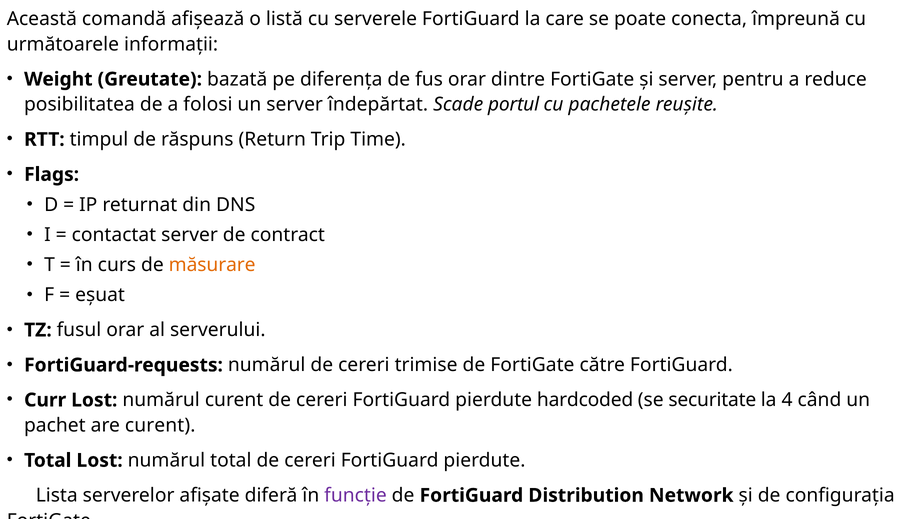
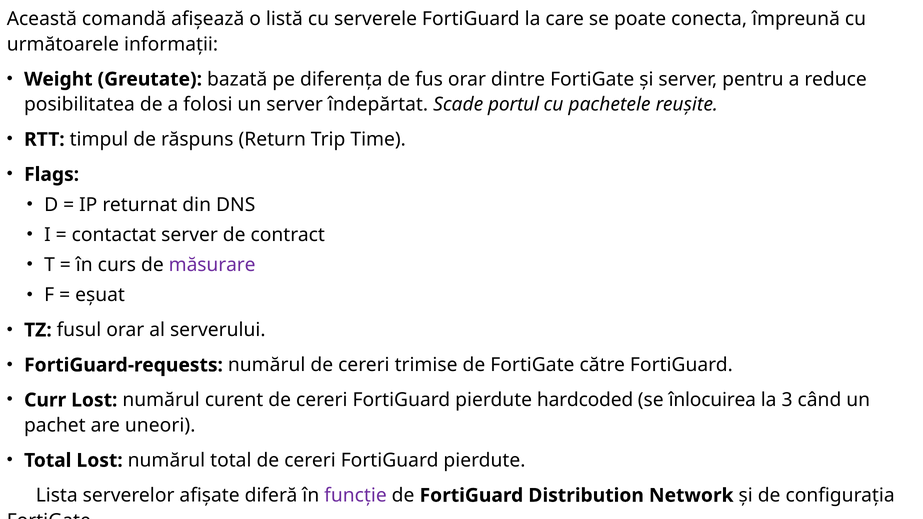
măsurare colour: orange -> purple (212, 265)
securitate: securitate -> înlocuirea (712, 400)
4: 4 -> 3 (787, 400)
are curent: curent -> uneori (160, 426)
